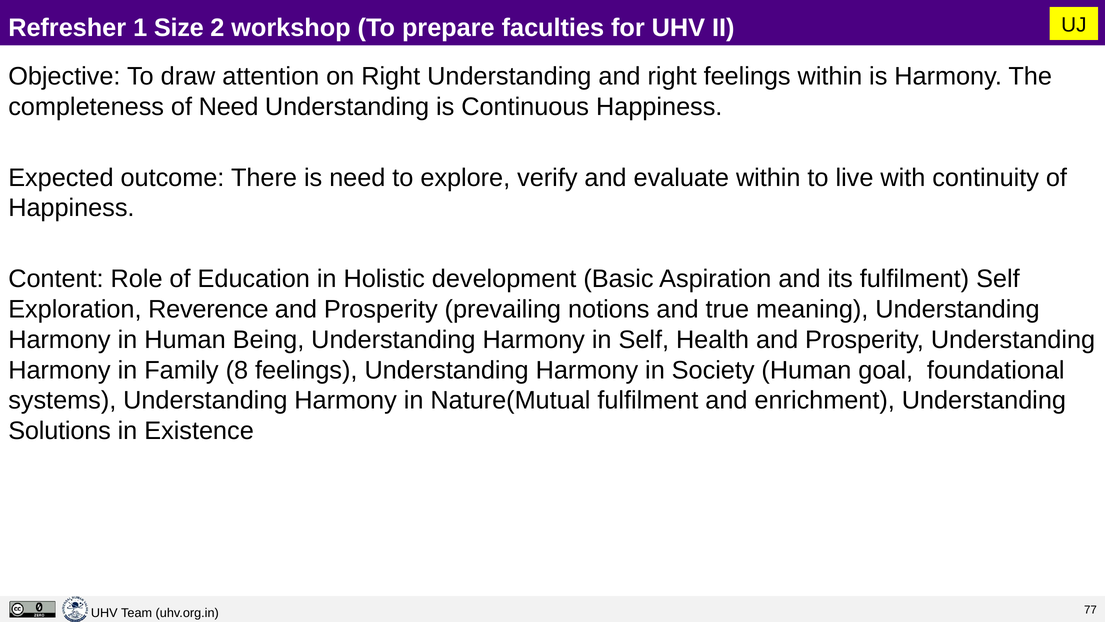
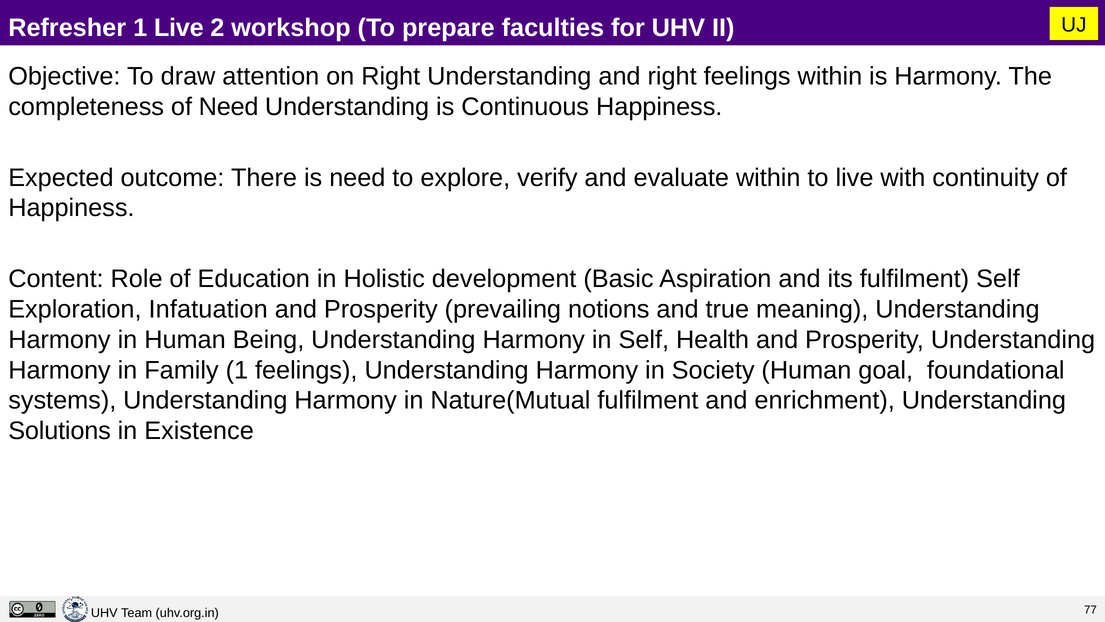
1 Size: Size -> Live (179, 28)
Reverence: Reverence -> Infatuation (208, 309)
Family 8: 8 -> 1 (237, 370)
